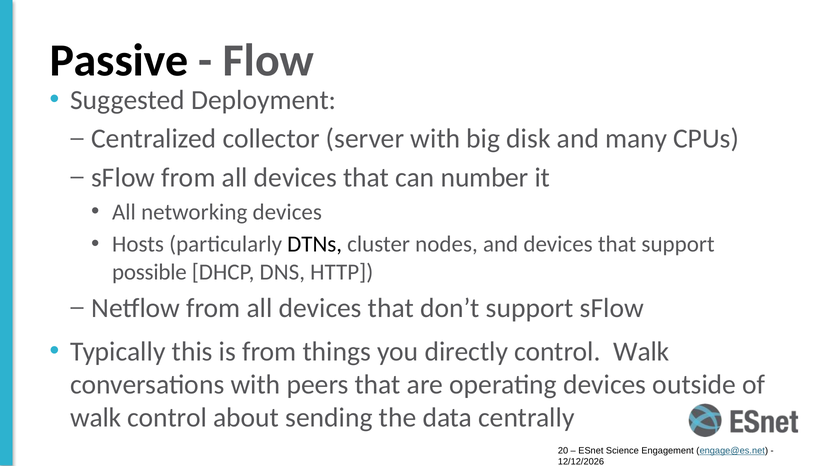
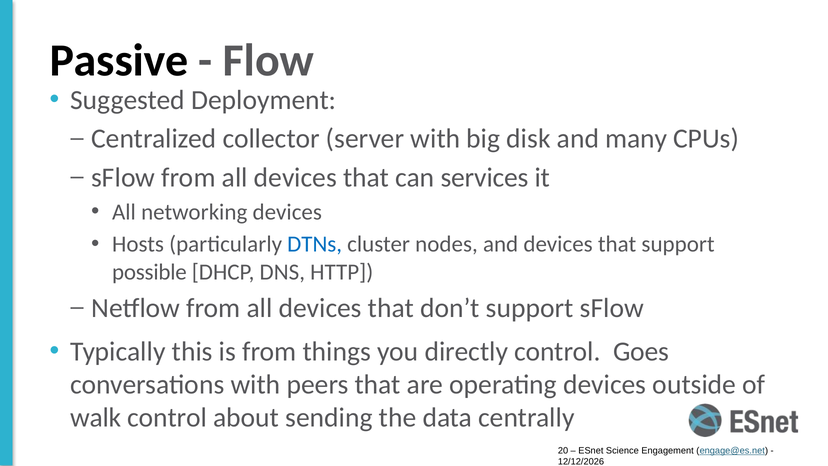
number: number -> services (485, 177)
DTNs colour: black -> blue (315, 244)
control Walk: Walk -> Goes (641, 351)
